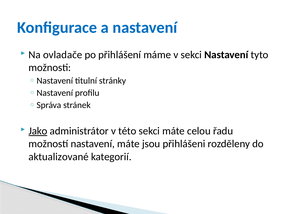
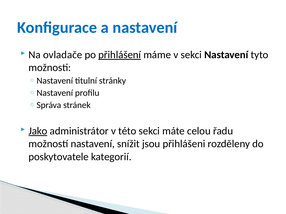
přihlášení underline: none -> present (120, 55)
nastavení máte: máte -> snížit (128, 144)
aktualizované: aktualizované -> poskytovatele (59, 157)
